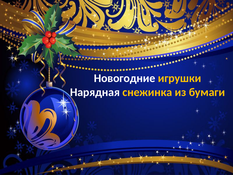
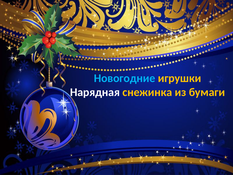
Новогодние colour: white -> light blue (125, 78)
